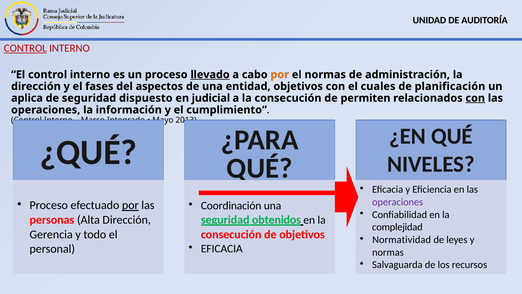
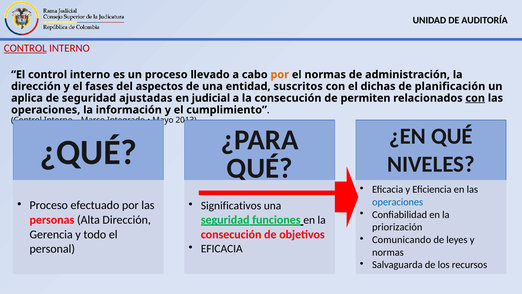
llevado underline: present -> none (210, 74)
entidad objetivos: objetivos -> suscritos (298, 86)
cuales: cuales -> dichas (378, 86)
dispuesto: dispuesto -> ajustadas (146, 98)
operaciones colour: purple -> blue (398, 202)
por underline: present -> none (130, 205)
Coordinación: Coordinación -> Significativos (231, 205)
obtenidos: obtenidos -> funciones (276, 220)
complejidad: complejidad -> priorización (397, 227)
Normatividad: Normatividad -> Comunicando (402, 239)
